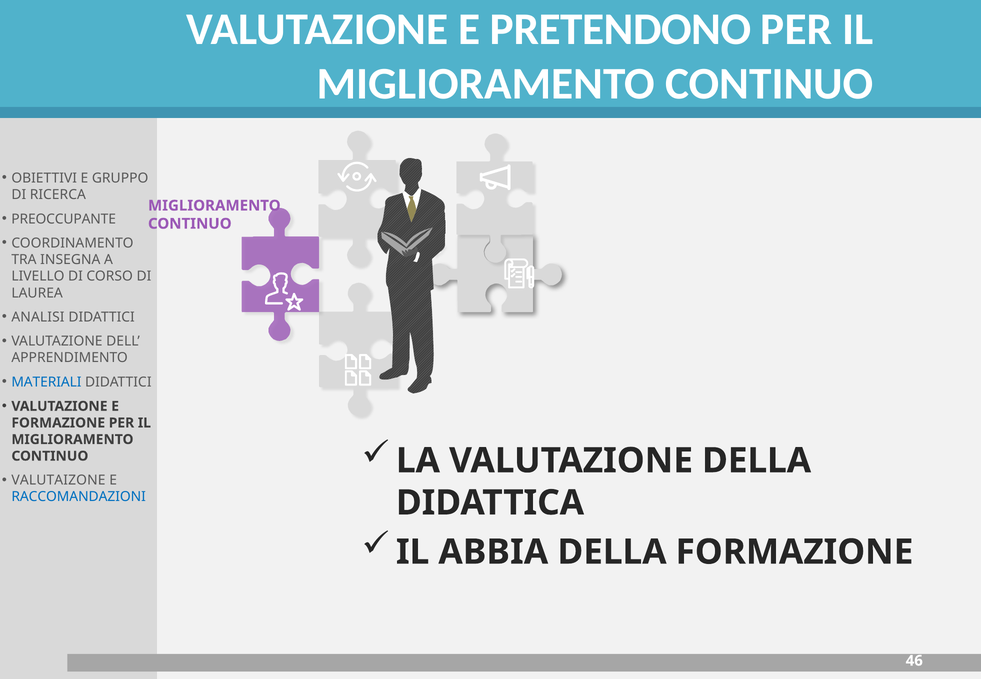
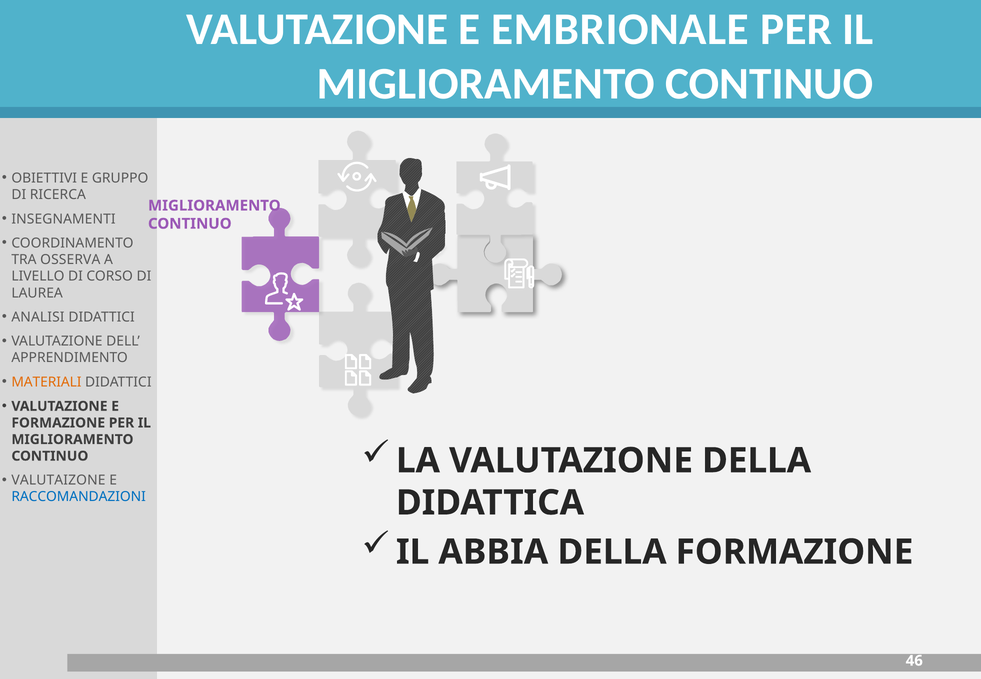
PRETENDONO: PRETENDONO -> EMBRIONALE (620, 29)
PREOCCUPANTE: PREOCCUPANTE -> INSEGNAMENTI (64, 219)
INSEGNA: INSEGNA -> OSSERVA (70, 260)
MATERIALI colour: blue -> orange (46, 382)
